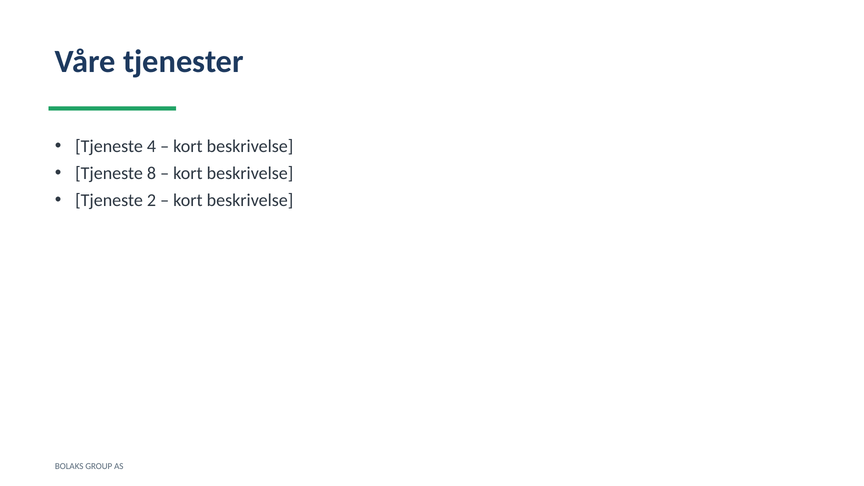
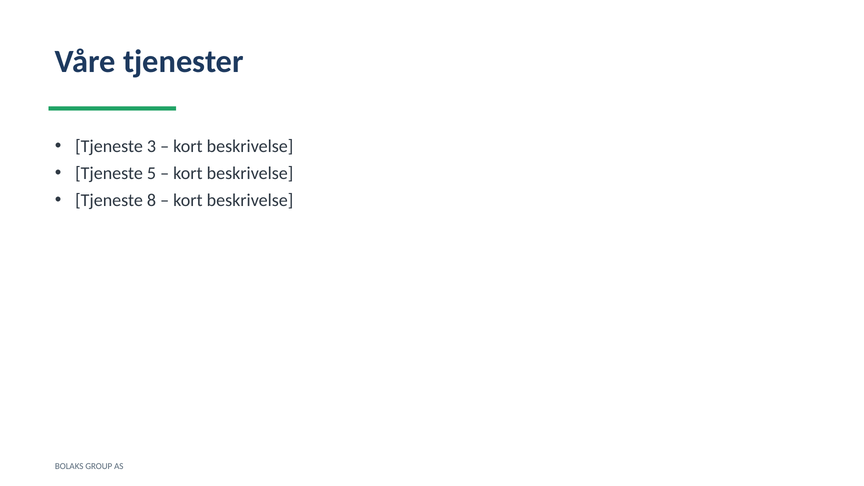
4: 4 -> 3 (151, 146)
8: 8 -> 5 (151, 173)
2: 2 -> 8 (151, 200)
